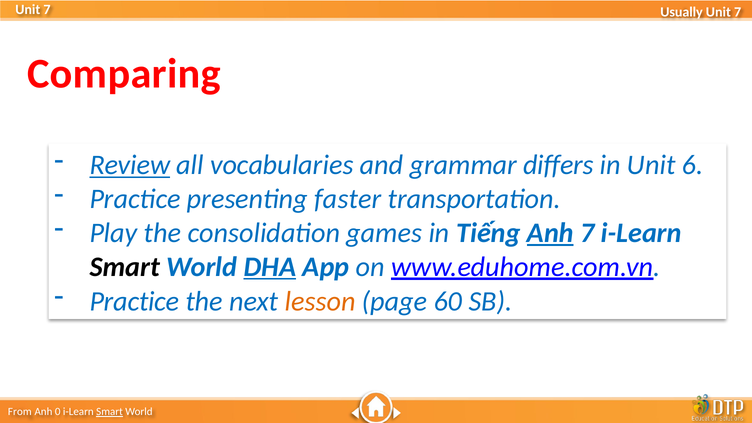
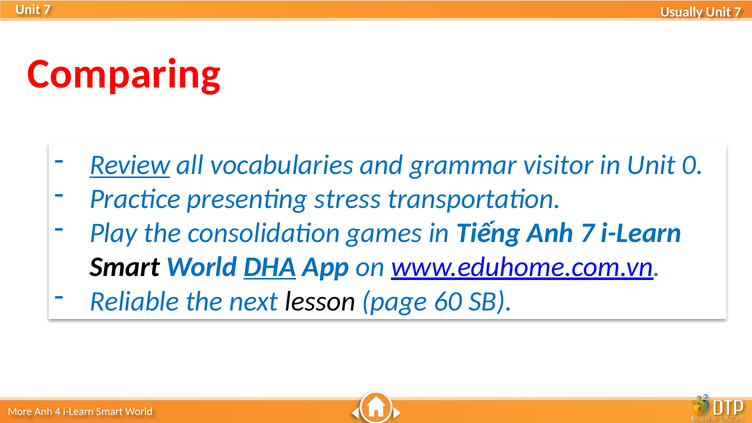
differs: differs -> visitor (558, 165)
6: 6 -> 0 (692, 165)
faster: faster -> stress (348, 199)
Anh underline: present -> none (550, 233)
Practice: Practice -> Reliable (134, 301)
lesson colour: orange -> black (320, 301)
From: From -> More (20, 412)
0: 0 -> 4 (58, 412)
Smart underline: present -> none (110, 412)
